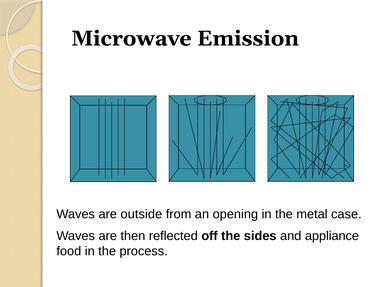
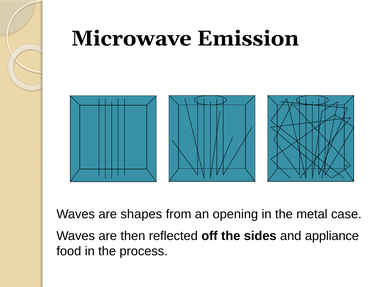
outside: outside -> shapes (141, 214)
